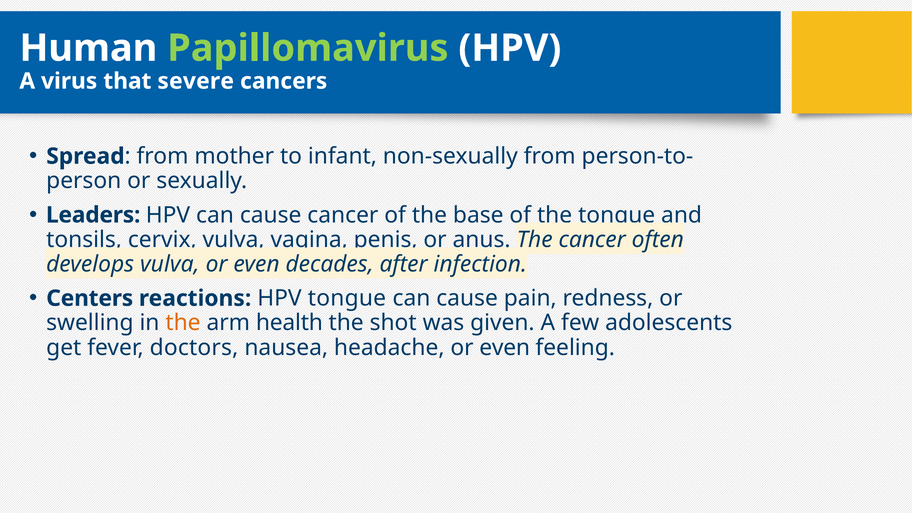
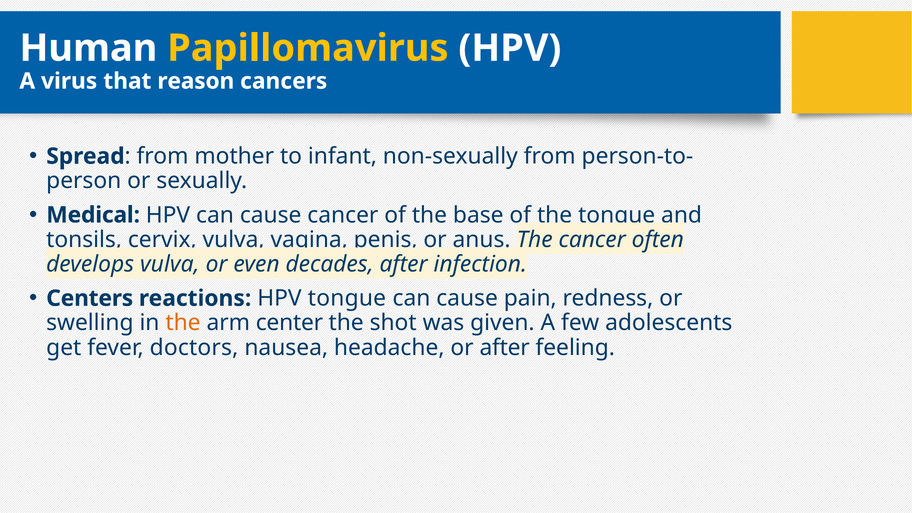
Papillomavirus colour: light green -> yellow (308, 48)
severe: severe -> reason (196, 81)
Leaders: Leaders -> Medical (93, 215)
health: health -> center (289, 323)
headache or even: even -> after (505, 348)
